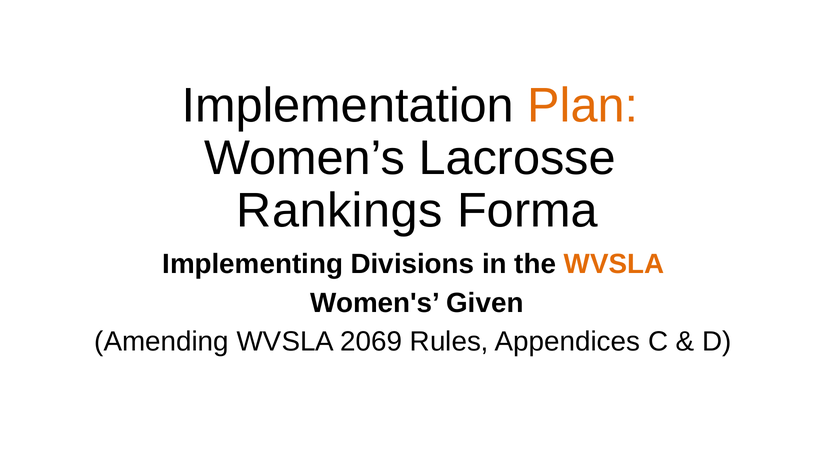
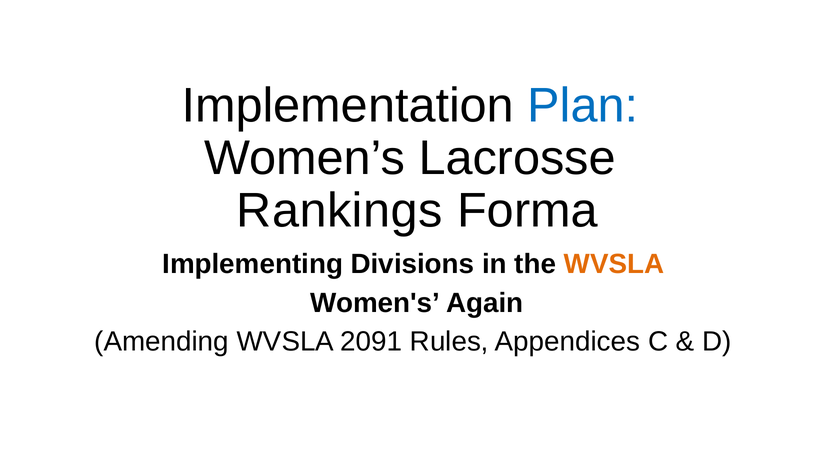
Plan colour: orange -> blue (583, 106)
Given: Given -> Again (485, 303)
2069: 2069 -> 2091 (371, 342)
